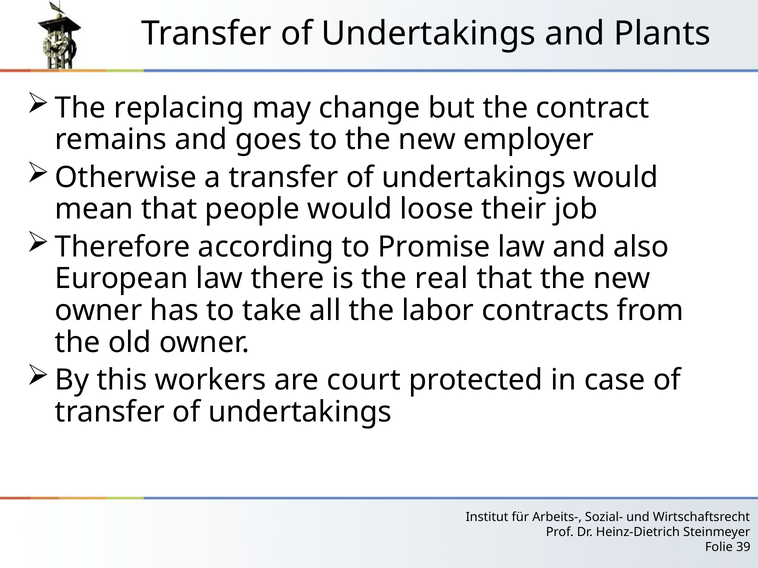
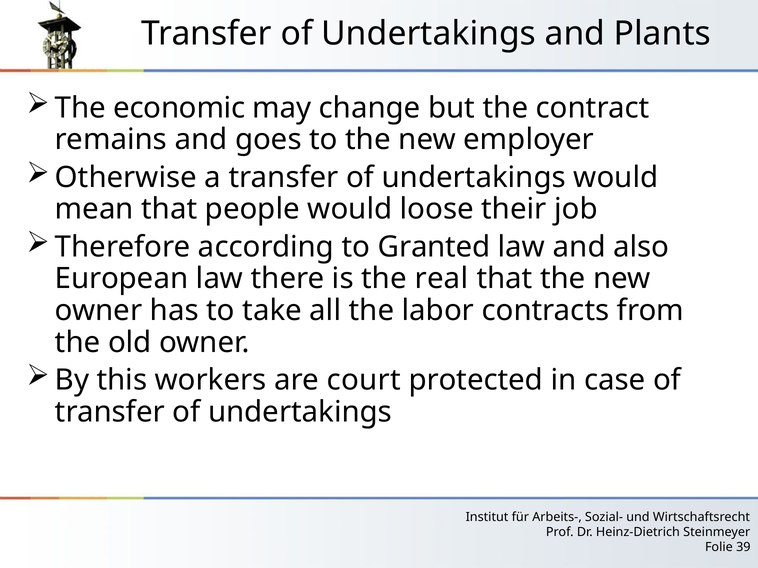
replacing: replacing -> economic (179, 108)
Promise: Promise -> Granted (434, 247)
